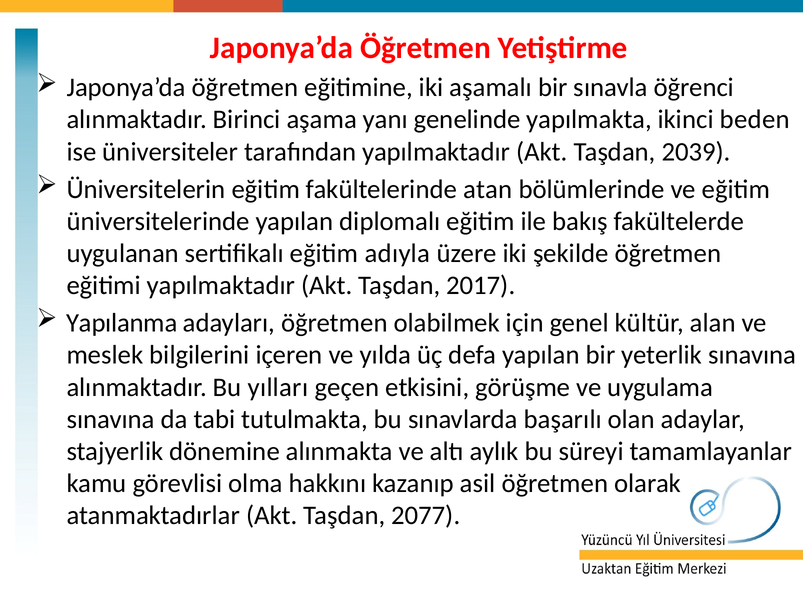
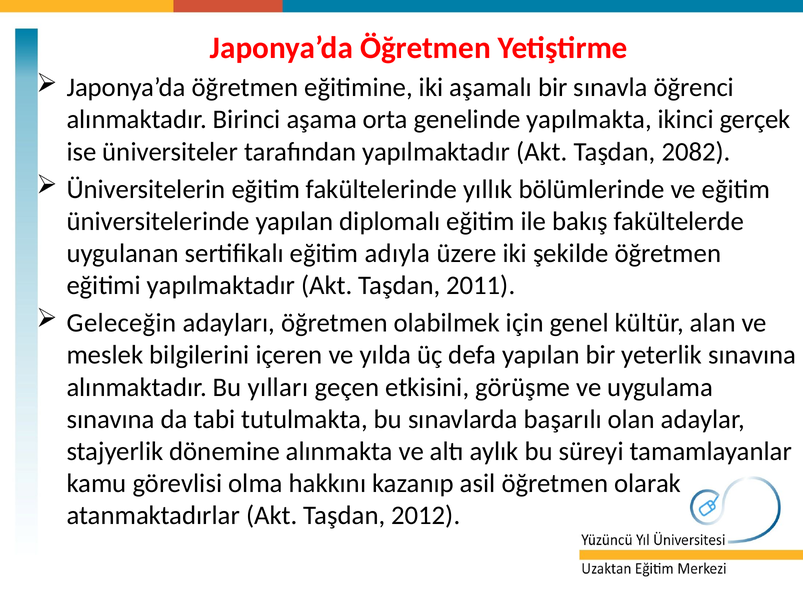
yanı: yanı -> orta (385, 120)
beden: beden -> gerçek (755, 120)
2039: 2039 -> 2082 (696, 152)
atan: atan -> yıllık (488, 189)
2017: 2017 -> 2011 (481, 286)
Yapılanma: Yapılanma -> Geleceğin (122, 323)
2077: 2077 -> 2012 (426, 516)
